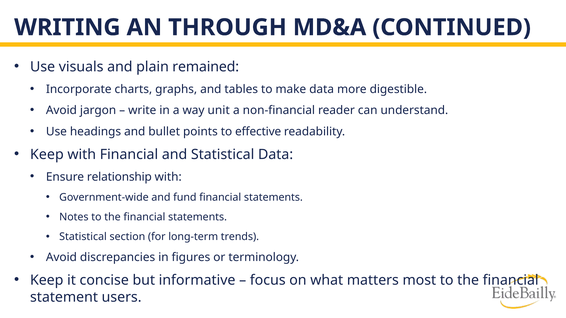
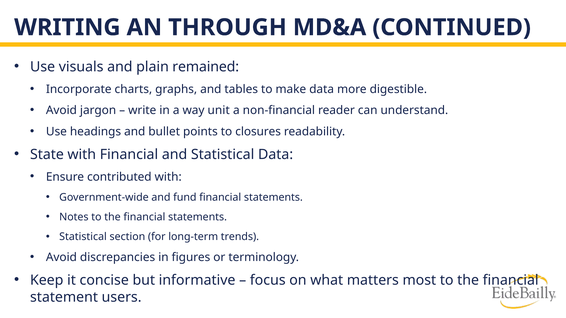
effective: effective -> closures (258, 132)
Keep: Keep -> State (47, 155)
relationship: relationship -> contributed (119, 177)
